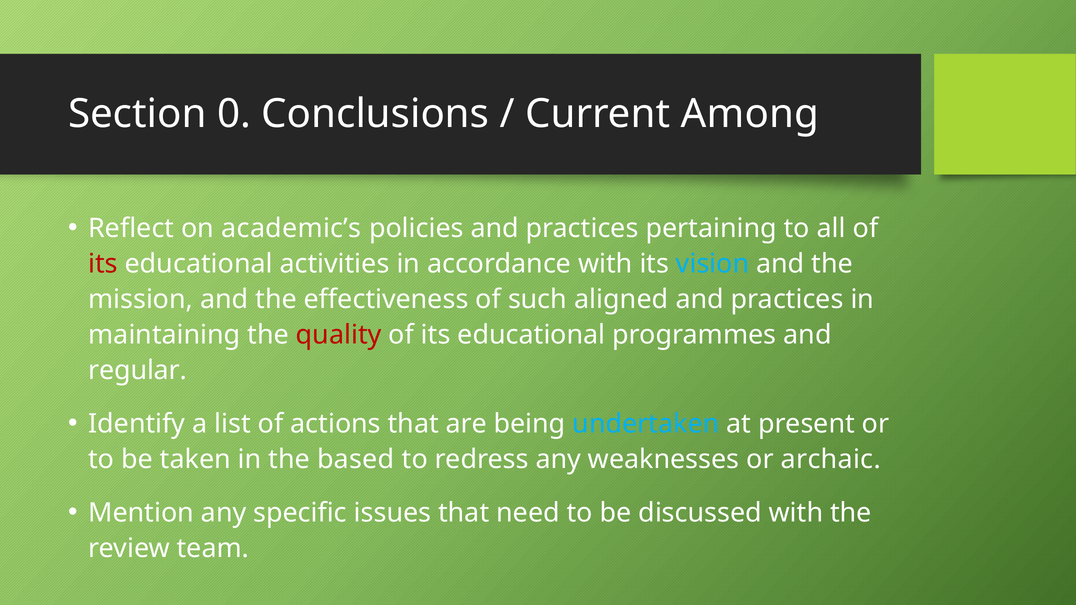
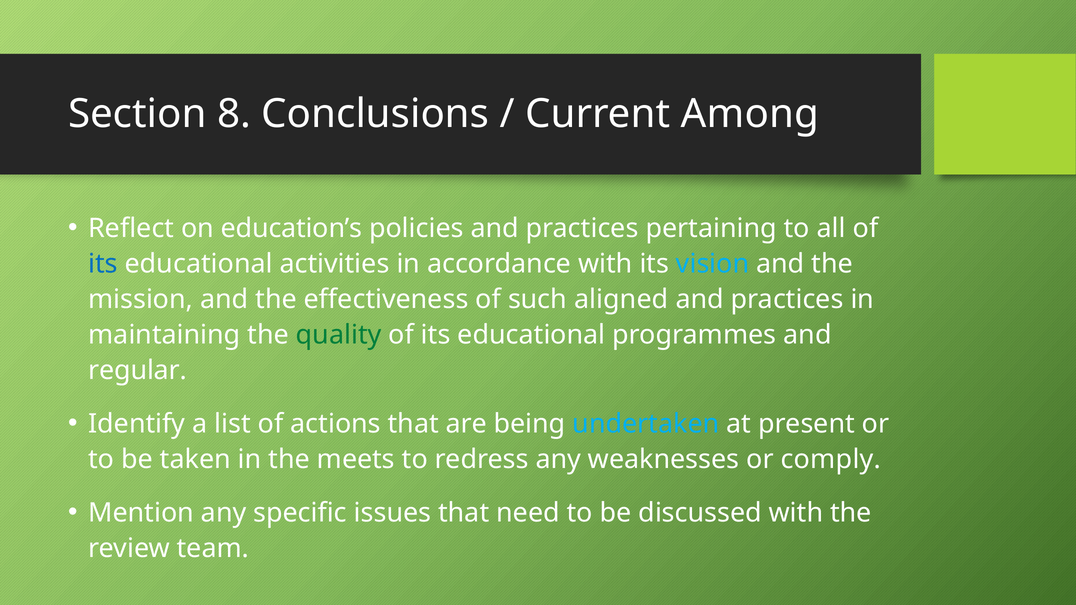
0: 0 -> 8 (234, 114)
academic’s: academic’s -> education’s (292, 229)
its colour: red -> blue (103, 264)
quality colour: red -> green (339, 335)
based: based -> meets (356, 459)
archaic: archaic -> comply (831, 459)
